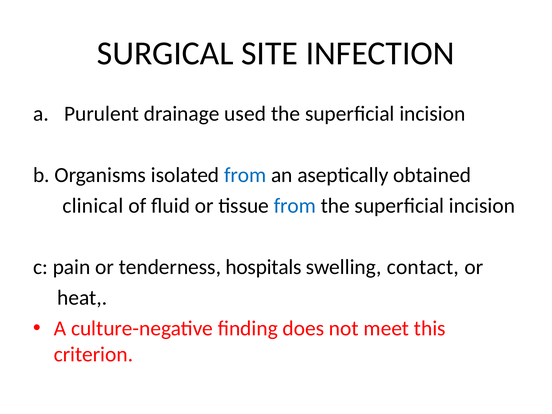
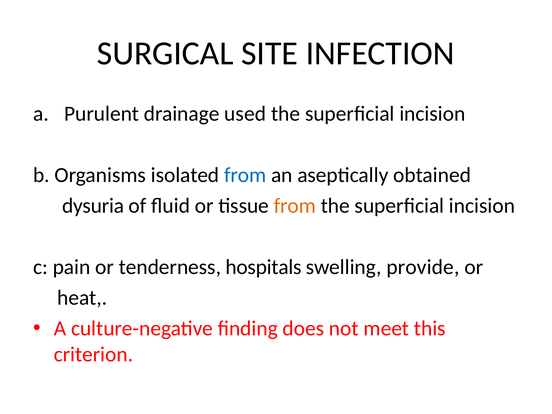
clinical: clinical -> dysuria (93, 206)
from colour: blue -> orange (295, 206)
contact: contact -> provide (423, 267)
